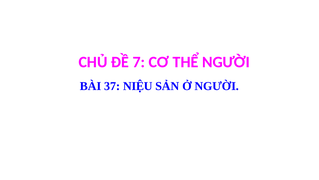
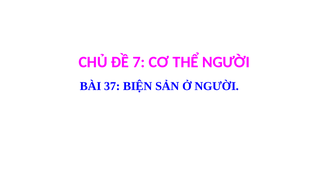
NIỆU: NIỆU -> BIỆN (138, 86)
